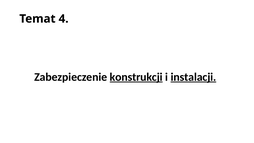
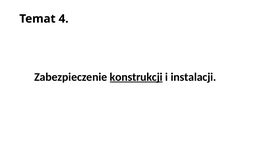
instalacji underline: present -> none (193, 77)
